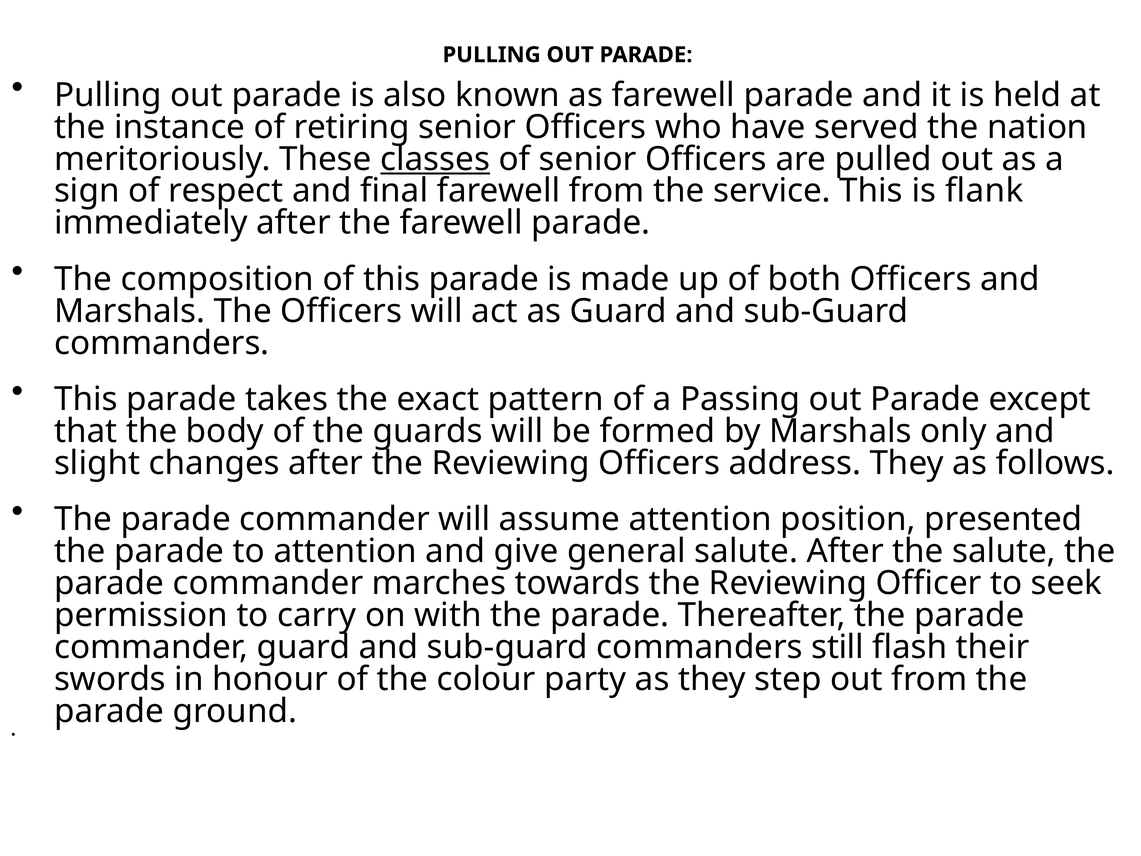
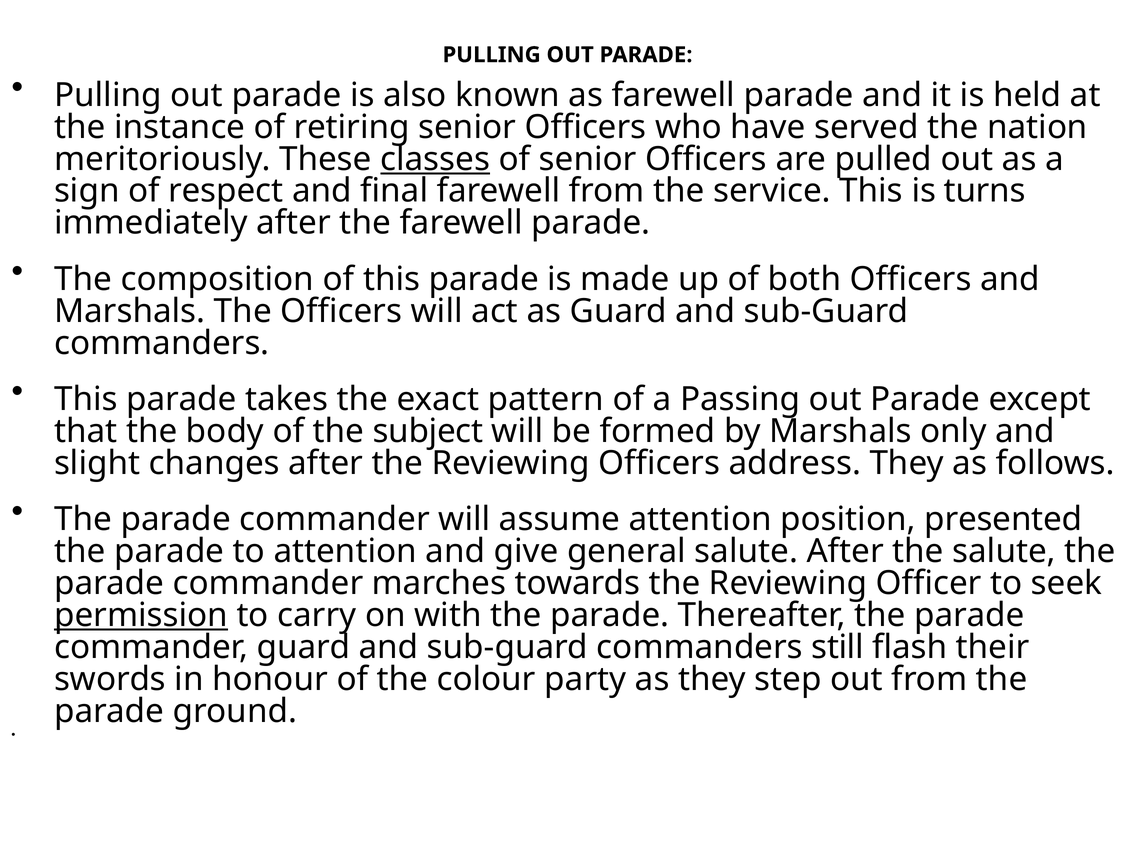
flank: flank -> turns (985, 191)
guards: guards -> subject (428, 431)
permission underline: none -> present (141, 615)
